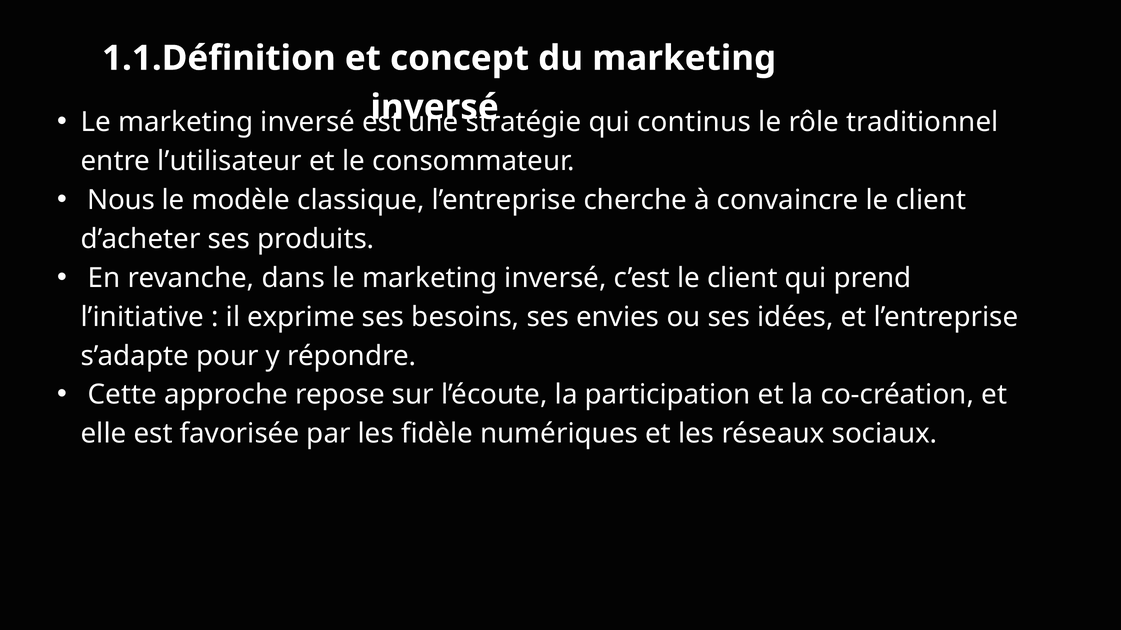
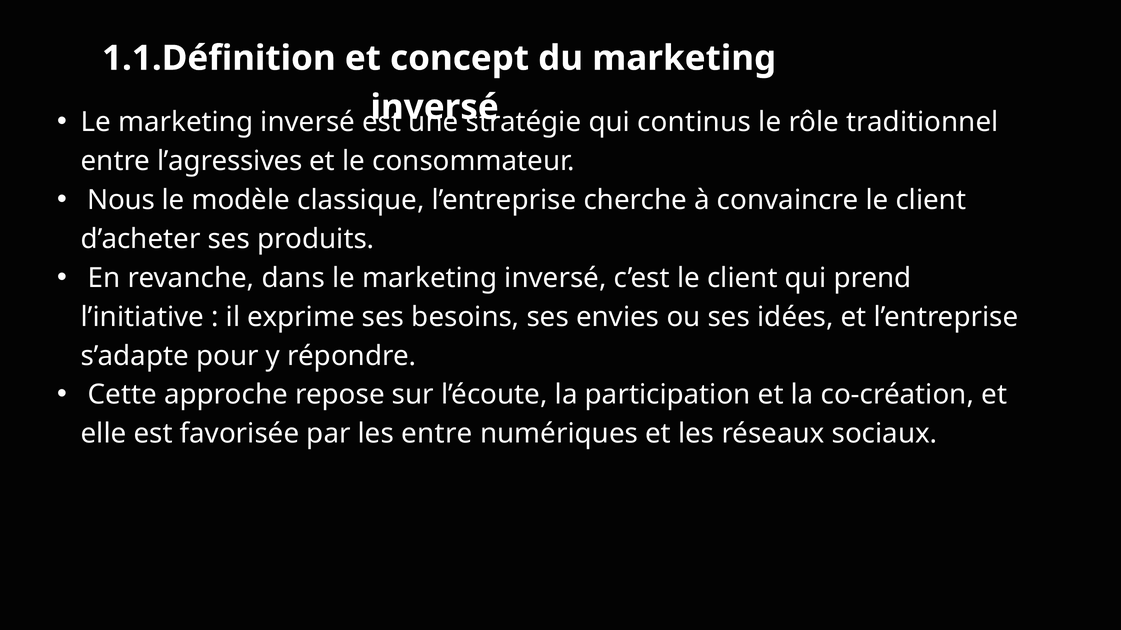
l’utilisateur: l’utilisateur -> l’agressives (230, 161)
les fidèle: fidèle -> entre (437, 434)
